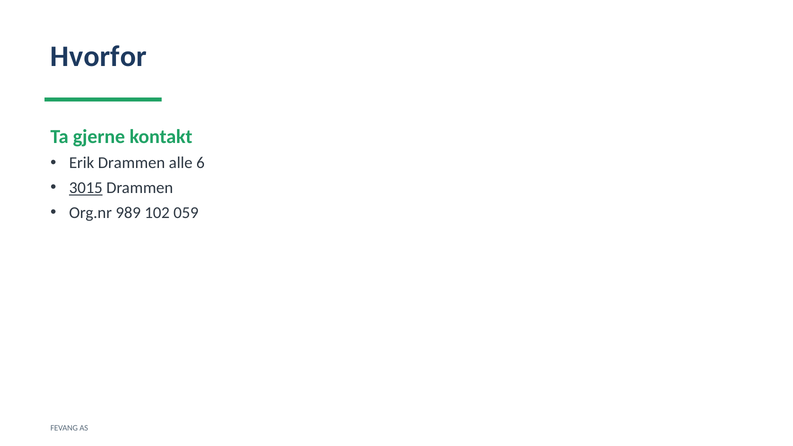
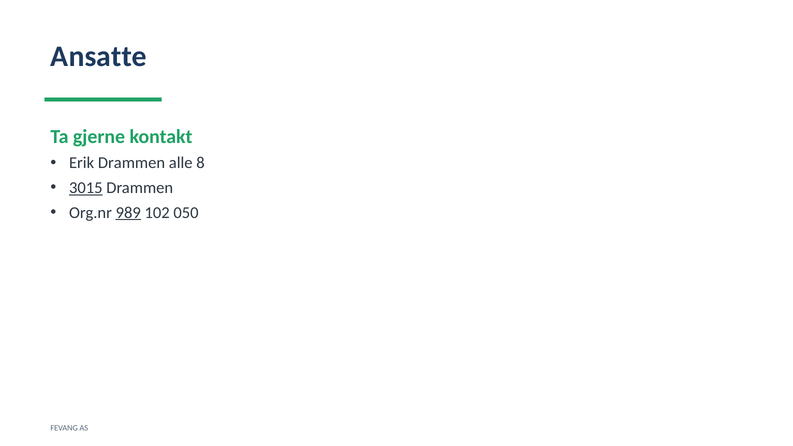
Hvorfor: Hvorfor -> Ansatte (99, 57)
6: 6 -> 8 (201, 163)
989 underline: none -> present (128, 213)
059: 059 -> 050 (186, 213)
